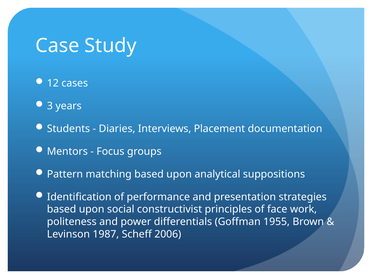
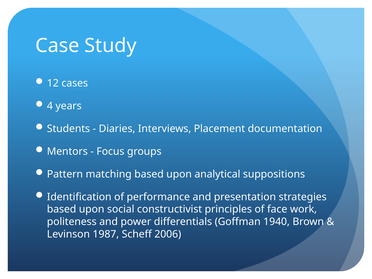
3: 3 -> 4 (50, 106)
1955: 1955 -> 1940 (277, 222)
